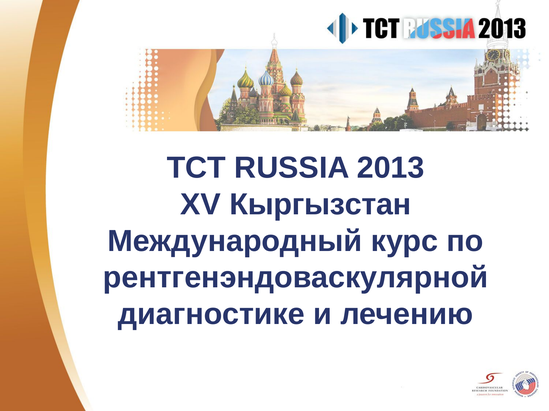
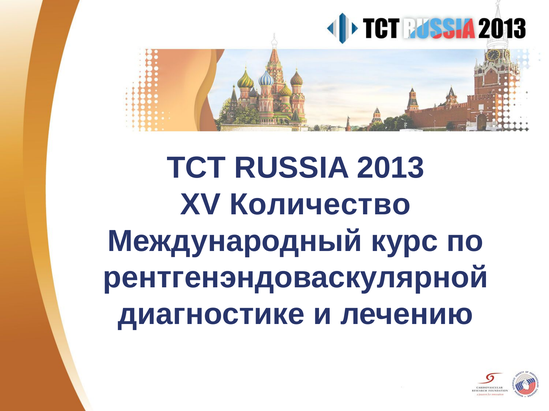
Кыргызстан: Кыргызстан -> Количество (320, 205)
